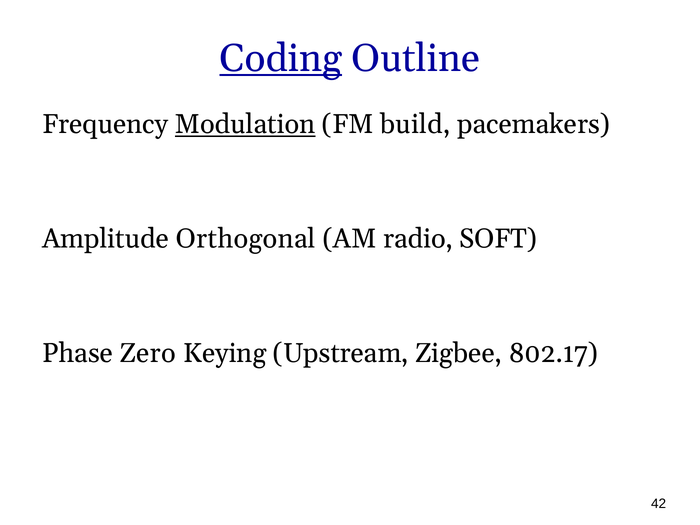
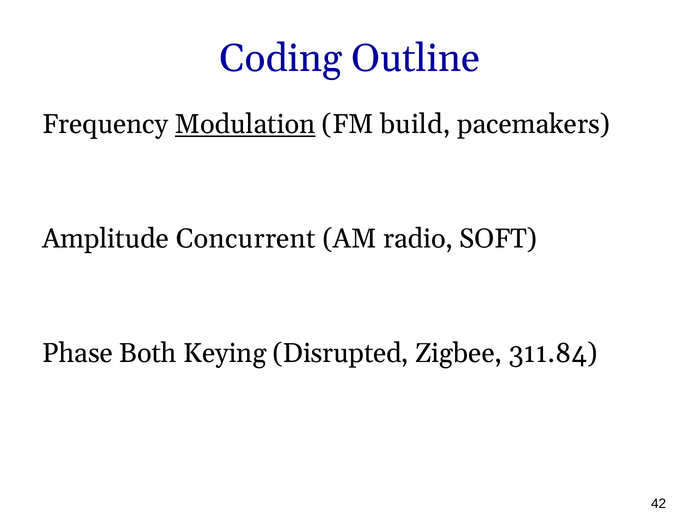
Coding underline: present -> none (281, 58)
Orthogonal: Orthogonal -> Concurrent (246, 239)
Zero: Zero -> Both (148, 353)
Upstream: Upstream -> Disrupted (341, 353)
802.17: 802.17 -> 311.84 (553, 353)
